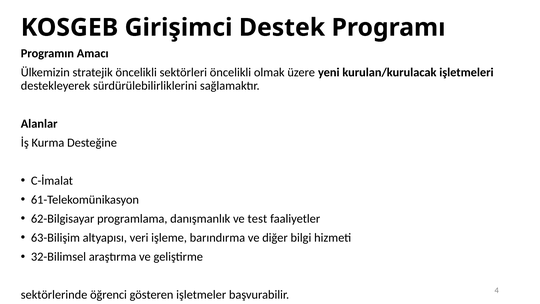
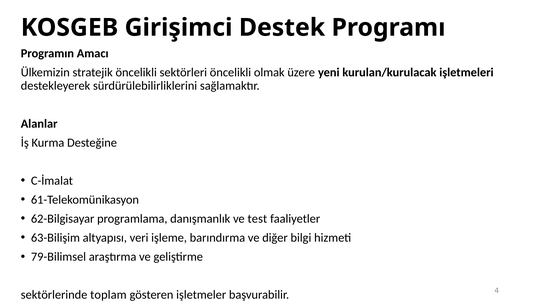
32-Bilimsel: 32-Bilimsel -> 79-Bilimsel (59, 257)
öğrenci: öğrenci -> toplam (108, 294)
